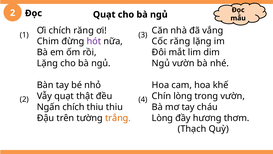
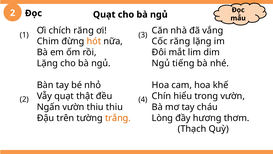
hót colour: purple -> orange (94, 41)
Ngủ vườn: vườn -> tiếng (183, 63)
Chín lòng: lòng -> hiểu (183, 96)
Ngấn chích: chích -> vườn (73, 107)
